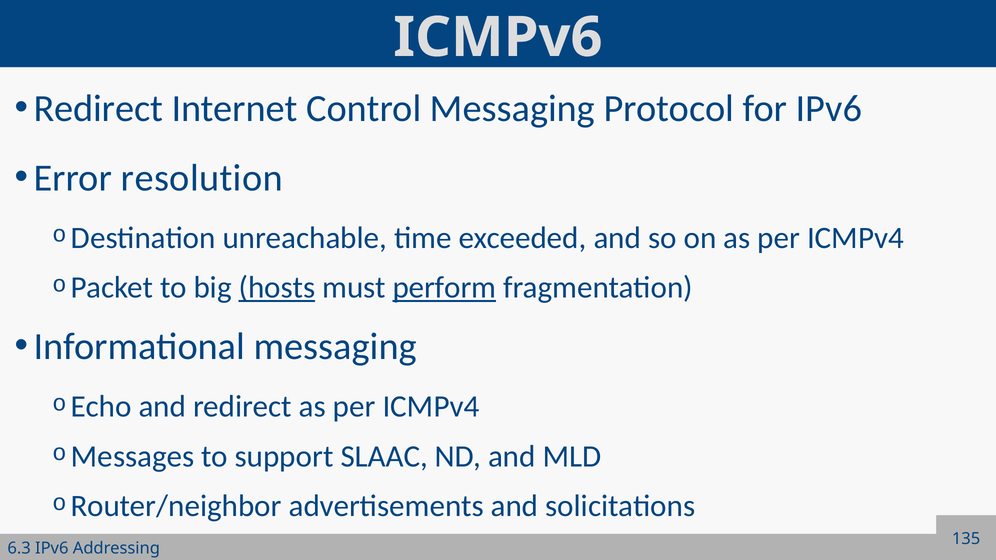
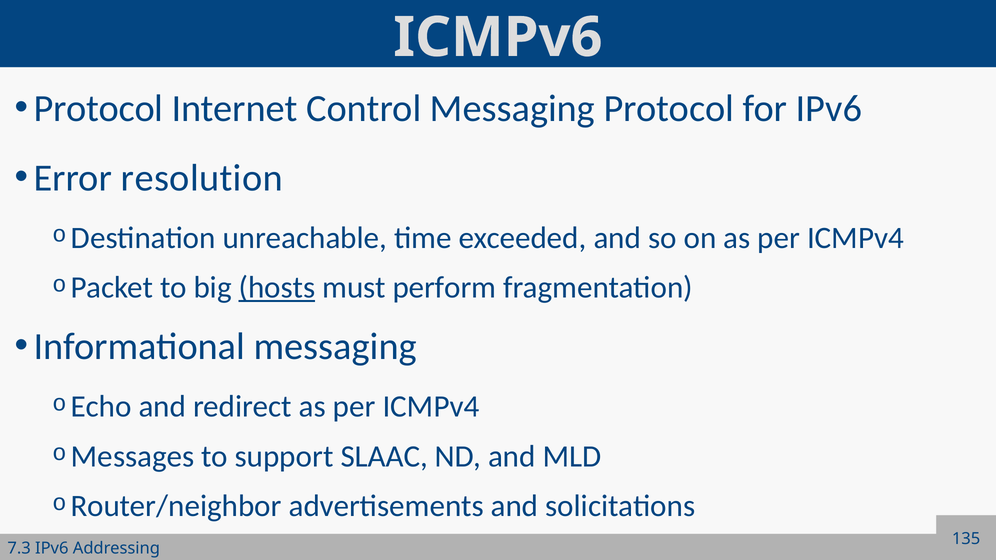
Redirect: Redirect -> Protocol (98, 109)
perform underline: present -> none (444, 288)
6.3: 6.3 -> 7.3 (19, 548)
